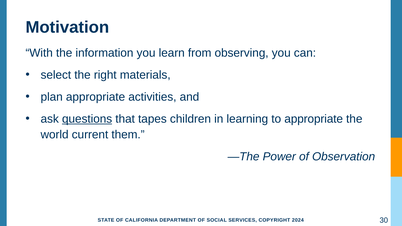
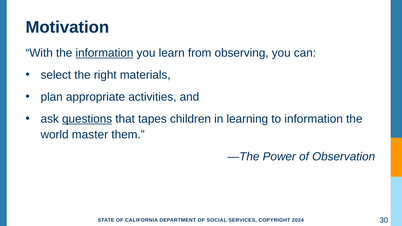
information underline: none -> present (104, 53)
to appropriate: appropriate -> information (314, 119)
current: current -> master (90, 135)
